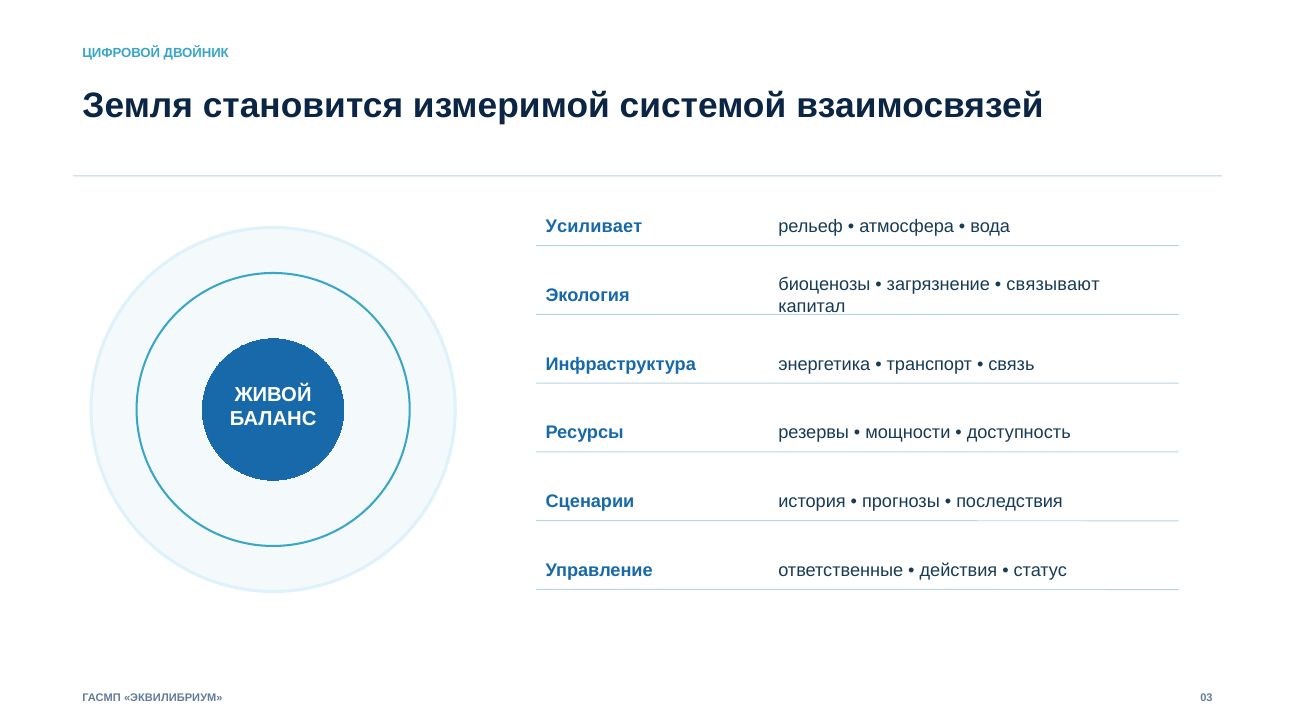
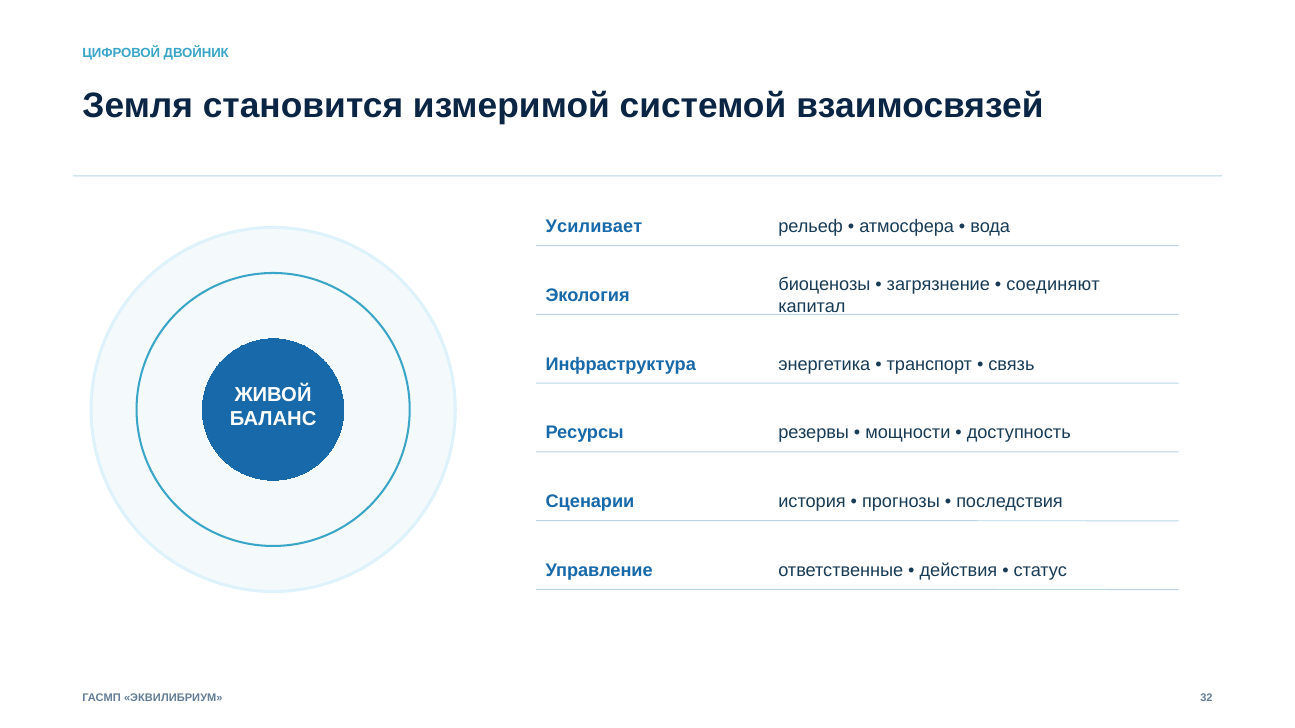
связывают: связывают -> соединяют (1053, 285)
03: 03 -> 32 (1206, 698)
